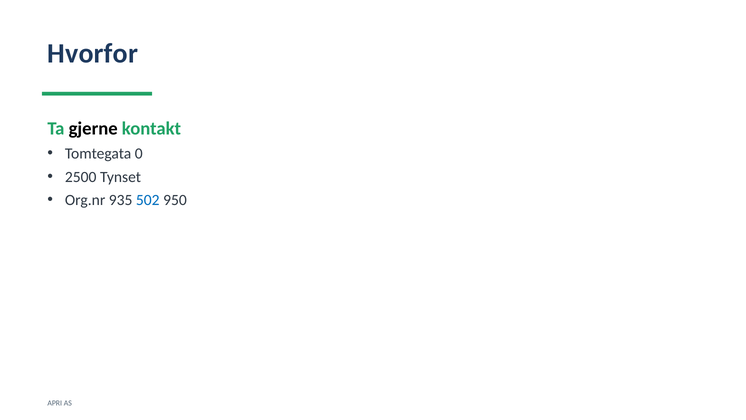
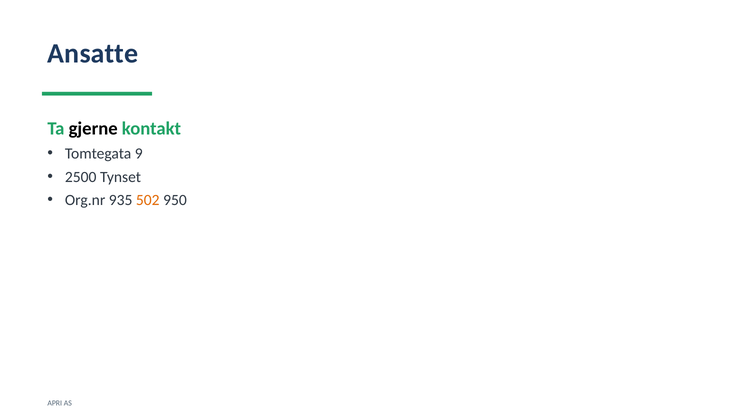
Hvorfor: Hvorfor -> Ansatte (93, 53)
0: 0 -> 9 (139, 153)
502 colour: blue -> orange (148, 200)
